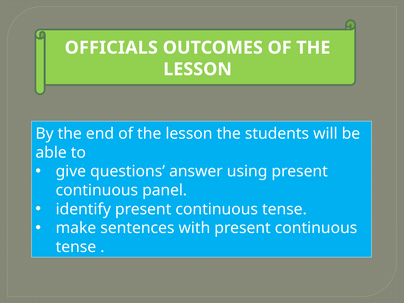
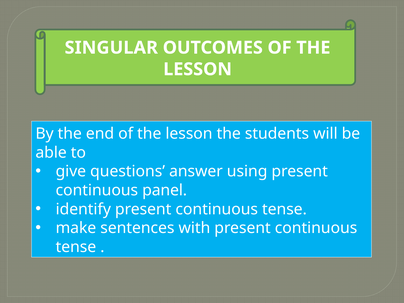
OFFICIALS: OFFICIALS -> SINGULAR (111, 48)
